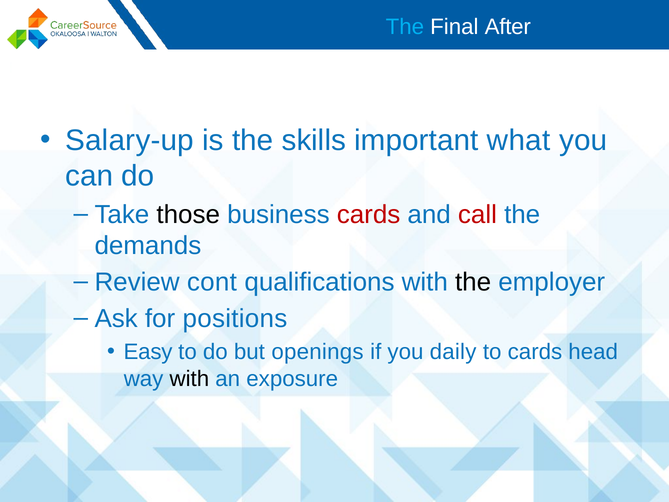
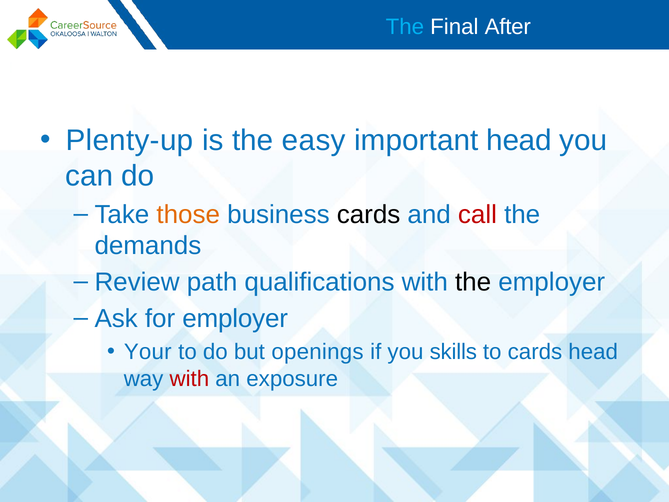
Salary-up: Salary-up -> Plenty-up (130, 140)
skills: skills -> easy (314, 140)
important what: what -> head (519, 140)
those colour: black -> orange (188, 214)
cards colour: red -> black (369, 214)
cont: cont -> path (212, 282)
for positions: positions -> employer (235, 319)
Easy: Easy -> Your (148, 352)
daily: daily -> skills (453, 352)
with colour: black -> red (189, 379)
